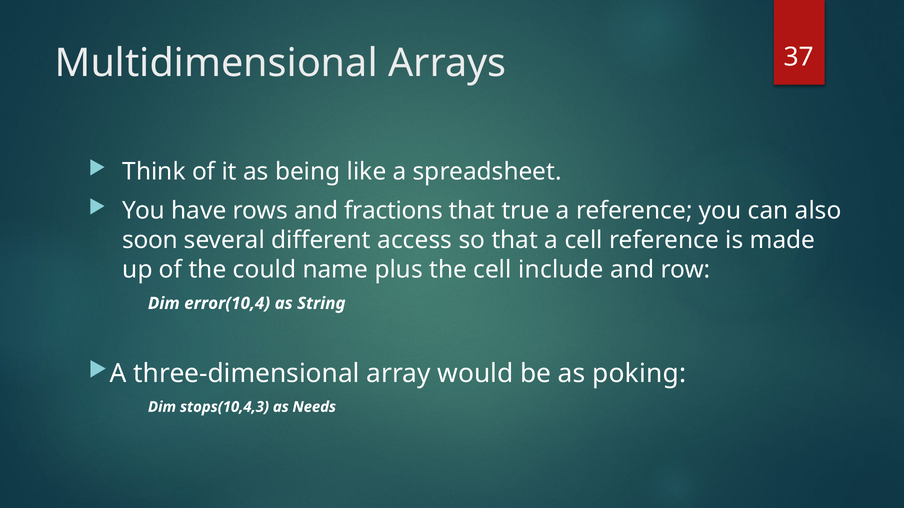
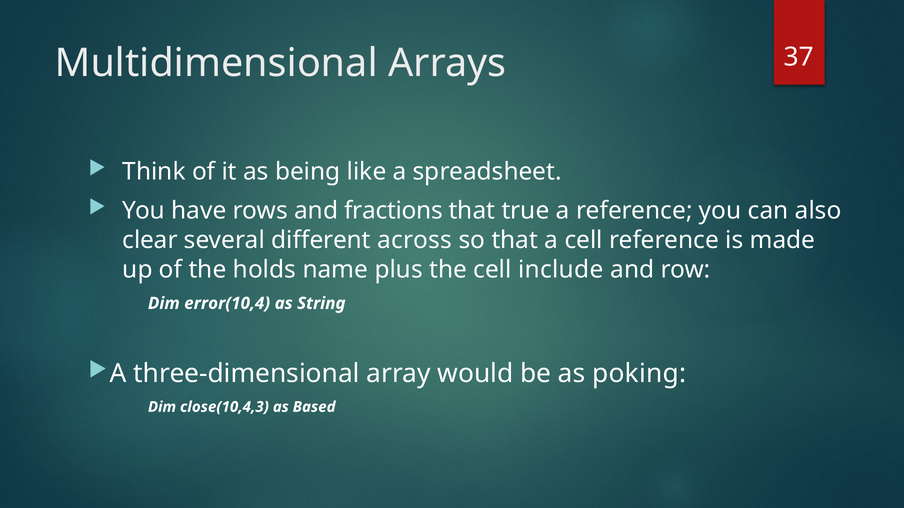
soon: soon -> clear (150, 240)
access: access -> across (415, 240)
could: could -> holds (265, 270)
stops(10,4,3: stops(10,4,3 -> close(10,4,3 (224, 407)
Needs: Needs -> Based (314, 407)
